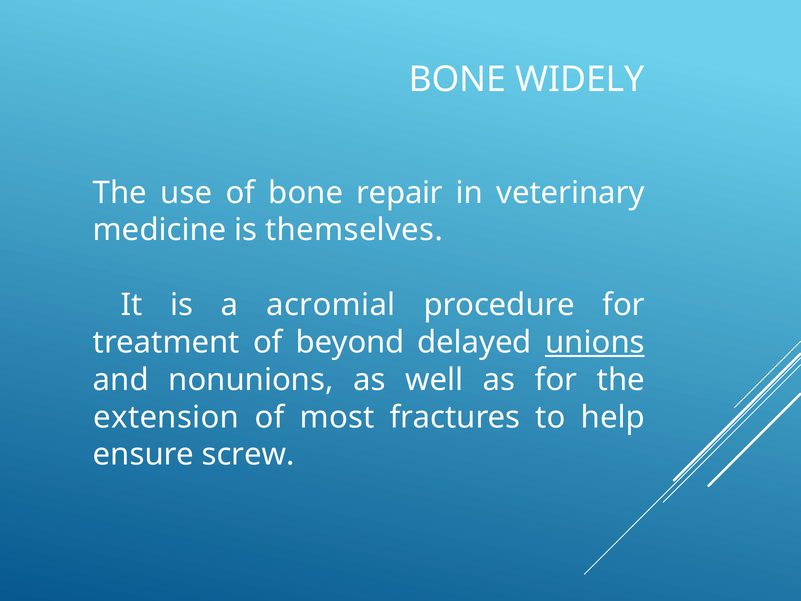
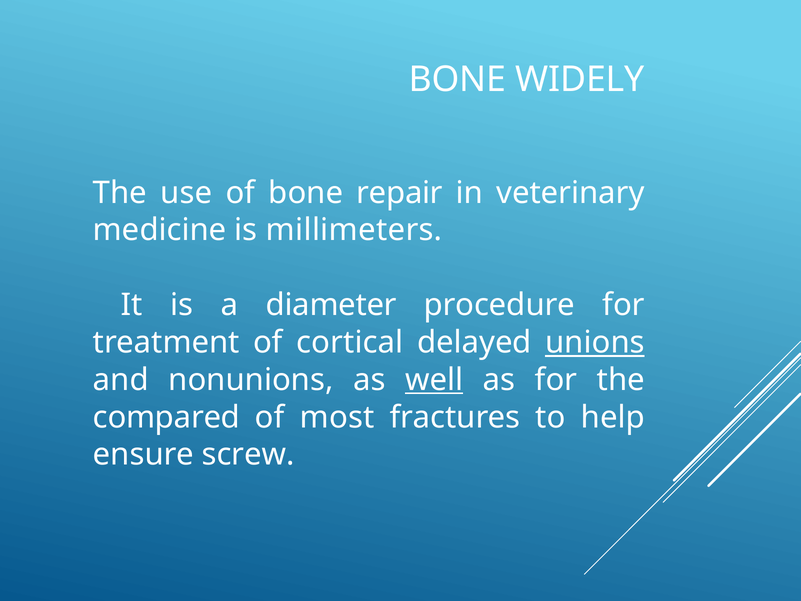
themselves: themselves -> millimeters (354, 230)
acromial: acromial -> diameter (331, 305)
beyond: beyond -> cortical (350, 342)
well underline: none -> present (434, 380)
extension: extension -> compared (166, 417)
